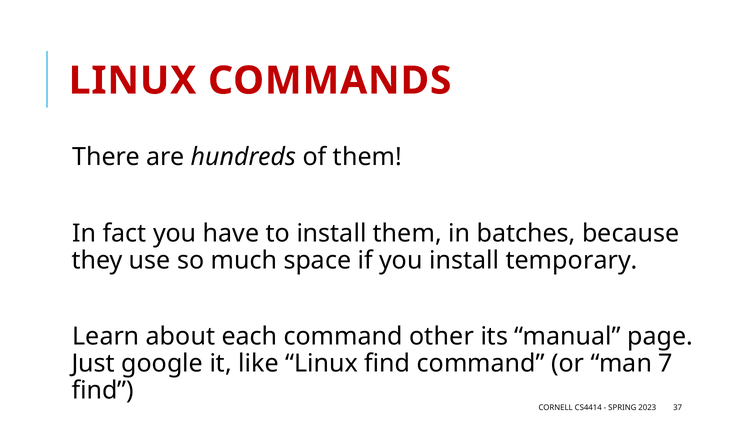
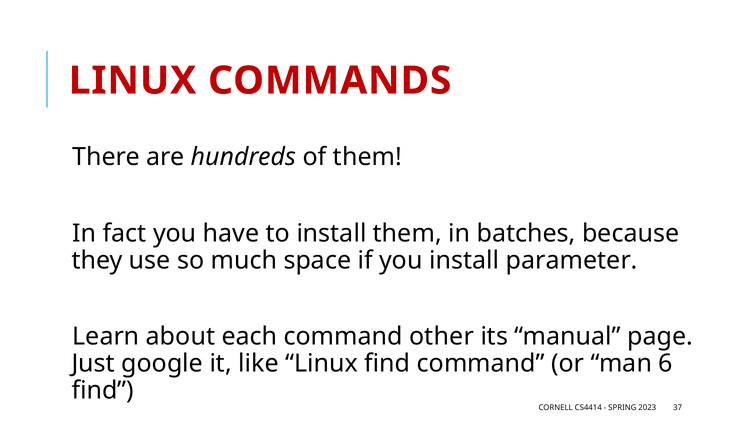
temporary: temporary -> parameter (572, 260)
7: 7 -> 6 (666, 363)
